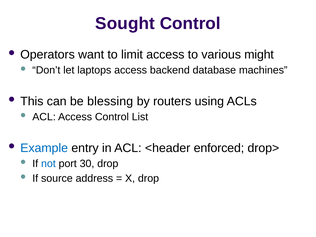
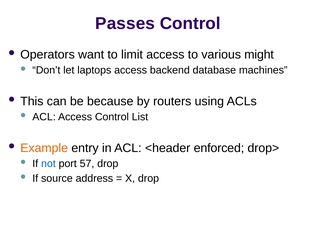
Sought: Sought -> Passes (125, 24)
blessing: blessing -> because (110, 101)
Example colour: blue -> orange (44, 148)
30: 30 -> 57 (87, 164)
